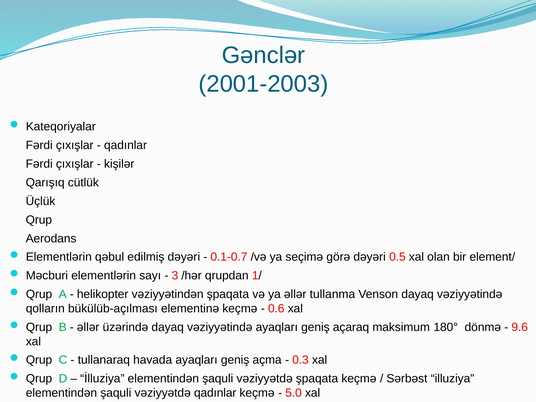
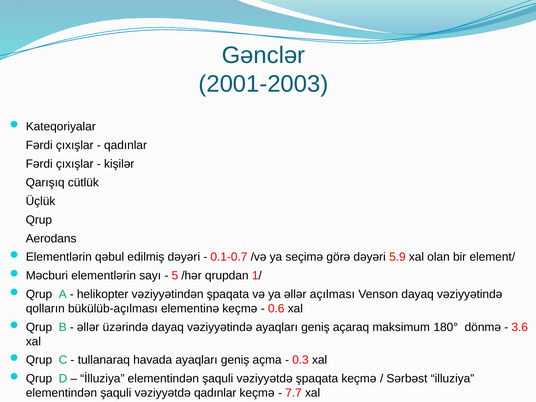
0.5: 0.5 -> 5.9 (397, 257)
3: 3 -> 5 (175, 276)
tullanma: tullanma -> açılması (332, 294)
9.6: 9.6 -> 3.6 (520, 327)
5.0: 5.0 -> 7.7 (293, 393)
